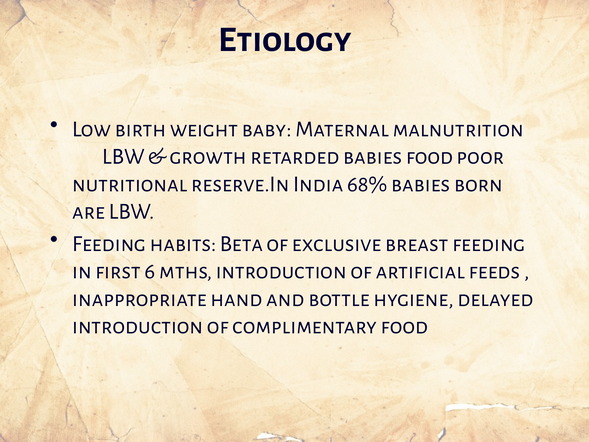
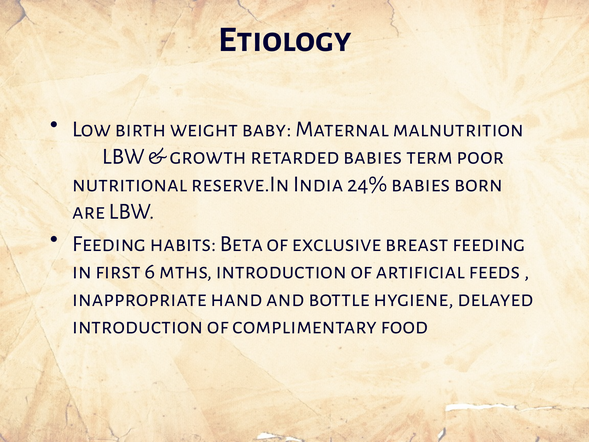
babies food: food -> term (430, 156)
68%: 68% -> 24% (367, 184)
